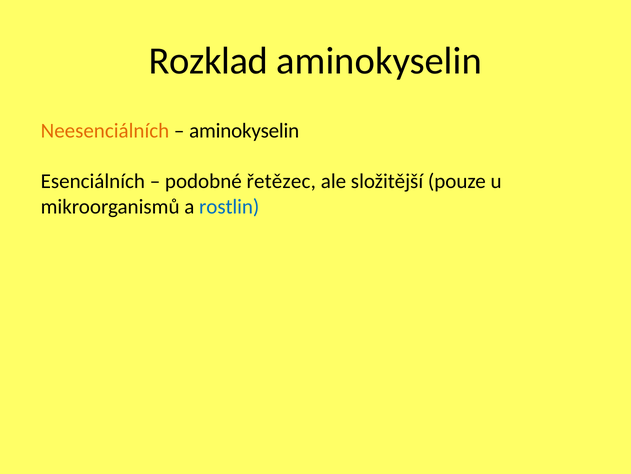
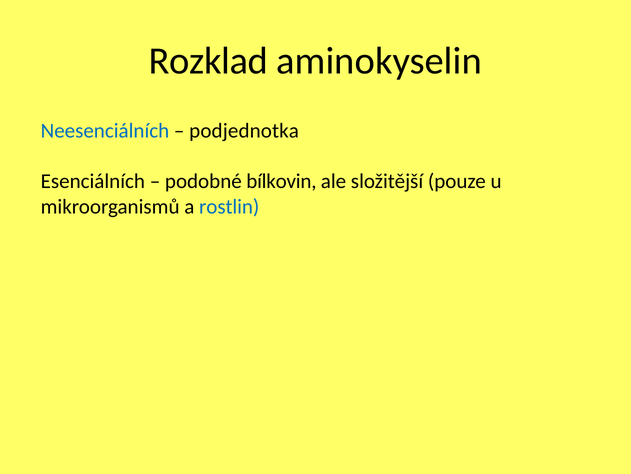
Neesenciálních colour: orange -> blue (105, 131)
aminokyselin: aminokyselin -> podjednotka (244, 131)
řetězec: řetězec -> bílkovin (281, 181)
